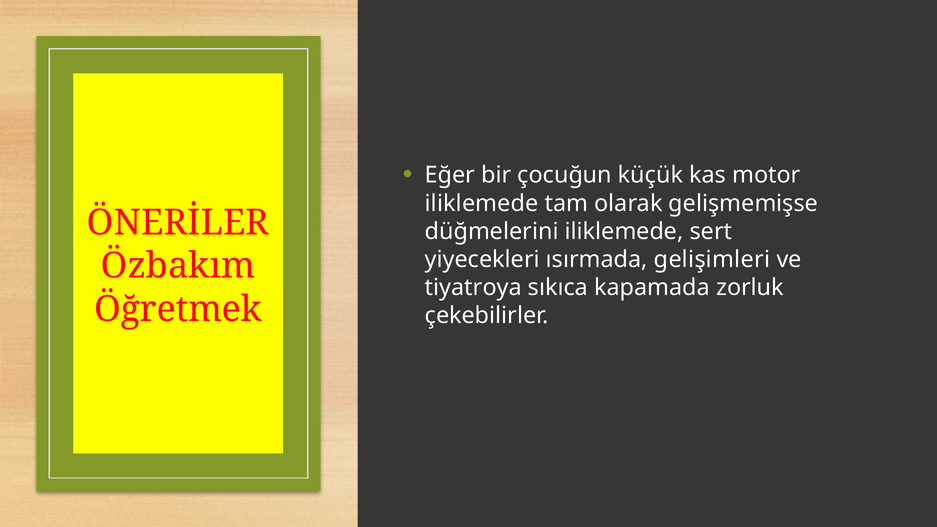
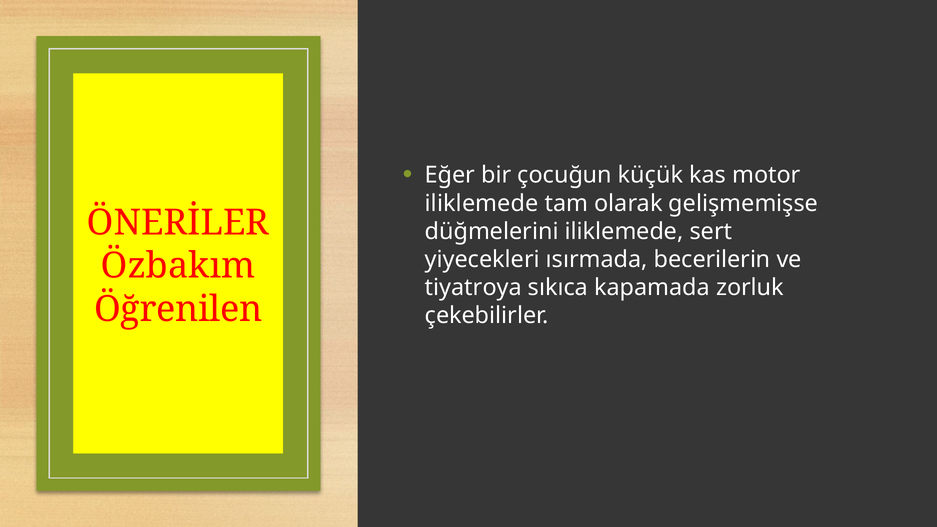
gelişimleri: gelişimleri -> becerilerin (712, 260)
Öğretmek: Öğretmek -> Öğrenilen (178, 309)
